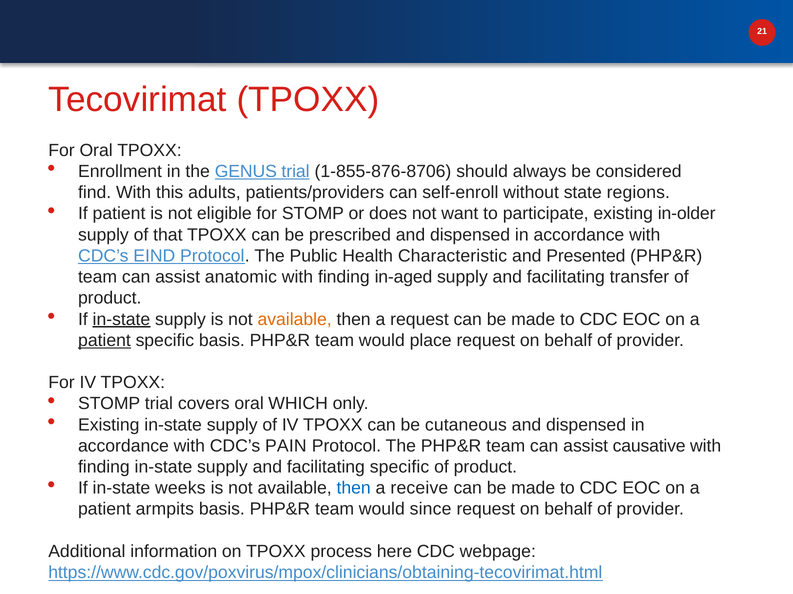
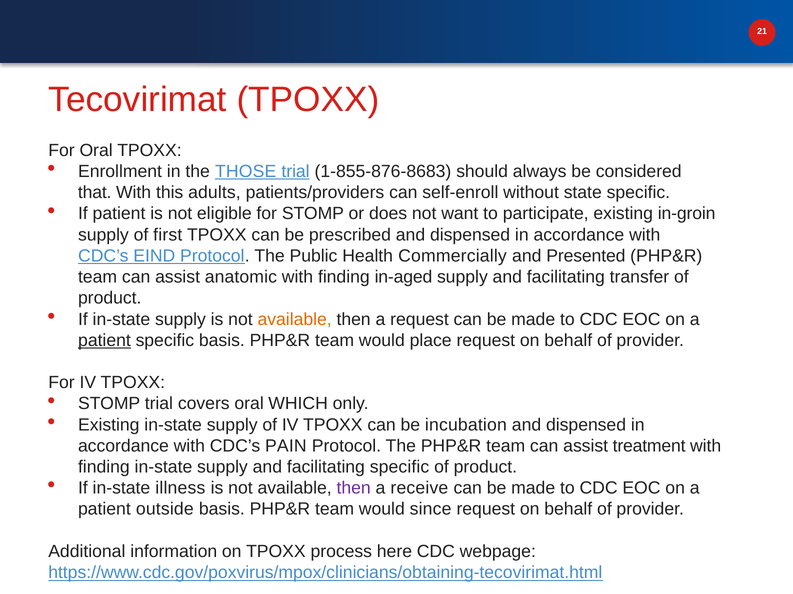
GENUS: GENUS -> THOSE (246, 172)
1-855-876-8706: 1-855-876-8706 -> 1-855-876-8683 (383, 172)
find: find -> that (95, 193)
state regions: regions -> specific (638, 193)
in-older: in-older -> in-groin (687, 214)
that: that -> first (168, 235)
Characteristic: Characteristic -> Commercially (453, 256)
in-state underline: present -> none (121, 320)
cutaneous: cutaneous -> incubation (466, 425)
causative: causative -> treatment (649, 446)
weeks: weeks -> illness (180, 489)
then colour: blue -> purple (354, 489)
armpits: armpits -> outside (165, 510)
